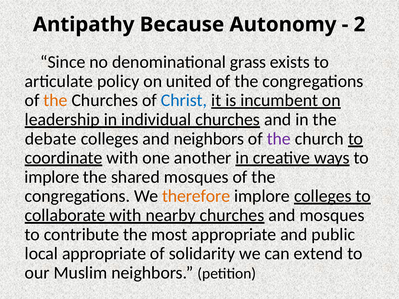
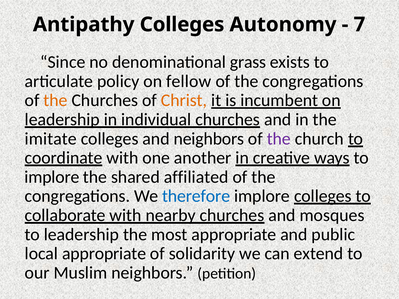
Antipathy Because: Because -> Colleges (182, 25)
2: 2 -> 7 (359, 25)
united: united -> fellow (189, 81)
Christ colour: blue -> orange (184, 100)
debate: debate -> imitate (51, 139)
shared mosques: mosques -> affiliated (196, 177)
therefore colour: orange -> blue (196, 196)
to contribute: contribute -> leadership (81, 235)
